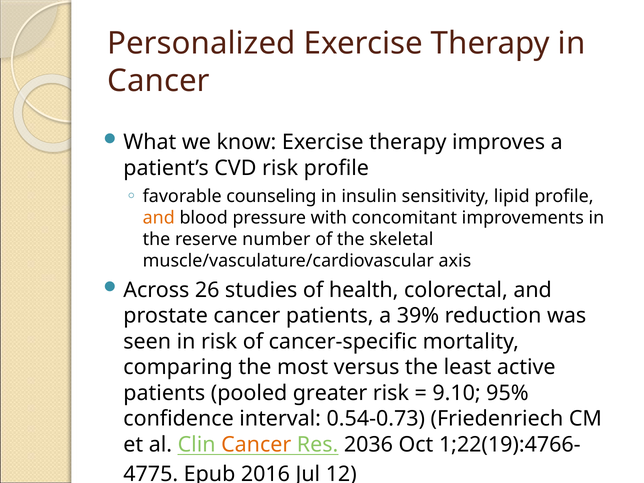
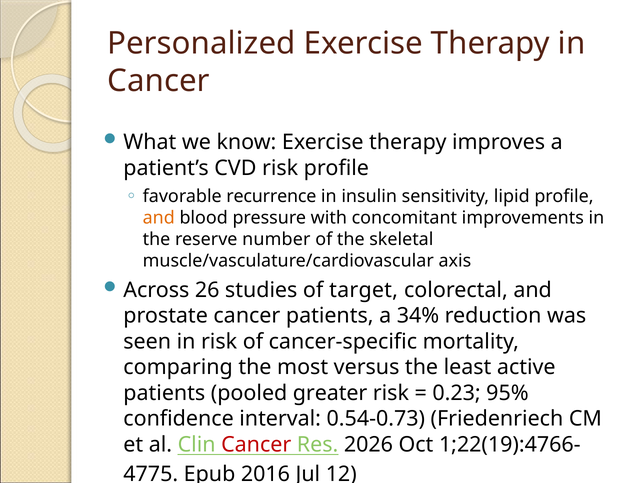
counseling: counseling -> recurrence (271, 196)
health: health -> target (364, 290)
39%: 39% -> 34% (418, 316)
9.10: 9.10 -> 0.23 (457, 393)
Cancer colour: orange -> red (256, 445)
2036: 2036 -> 2026 (368, 445)
